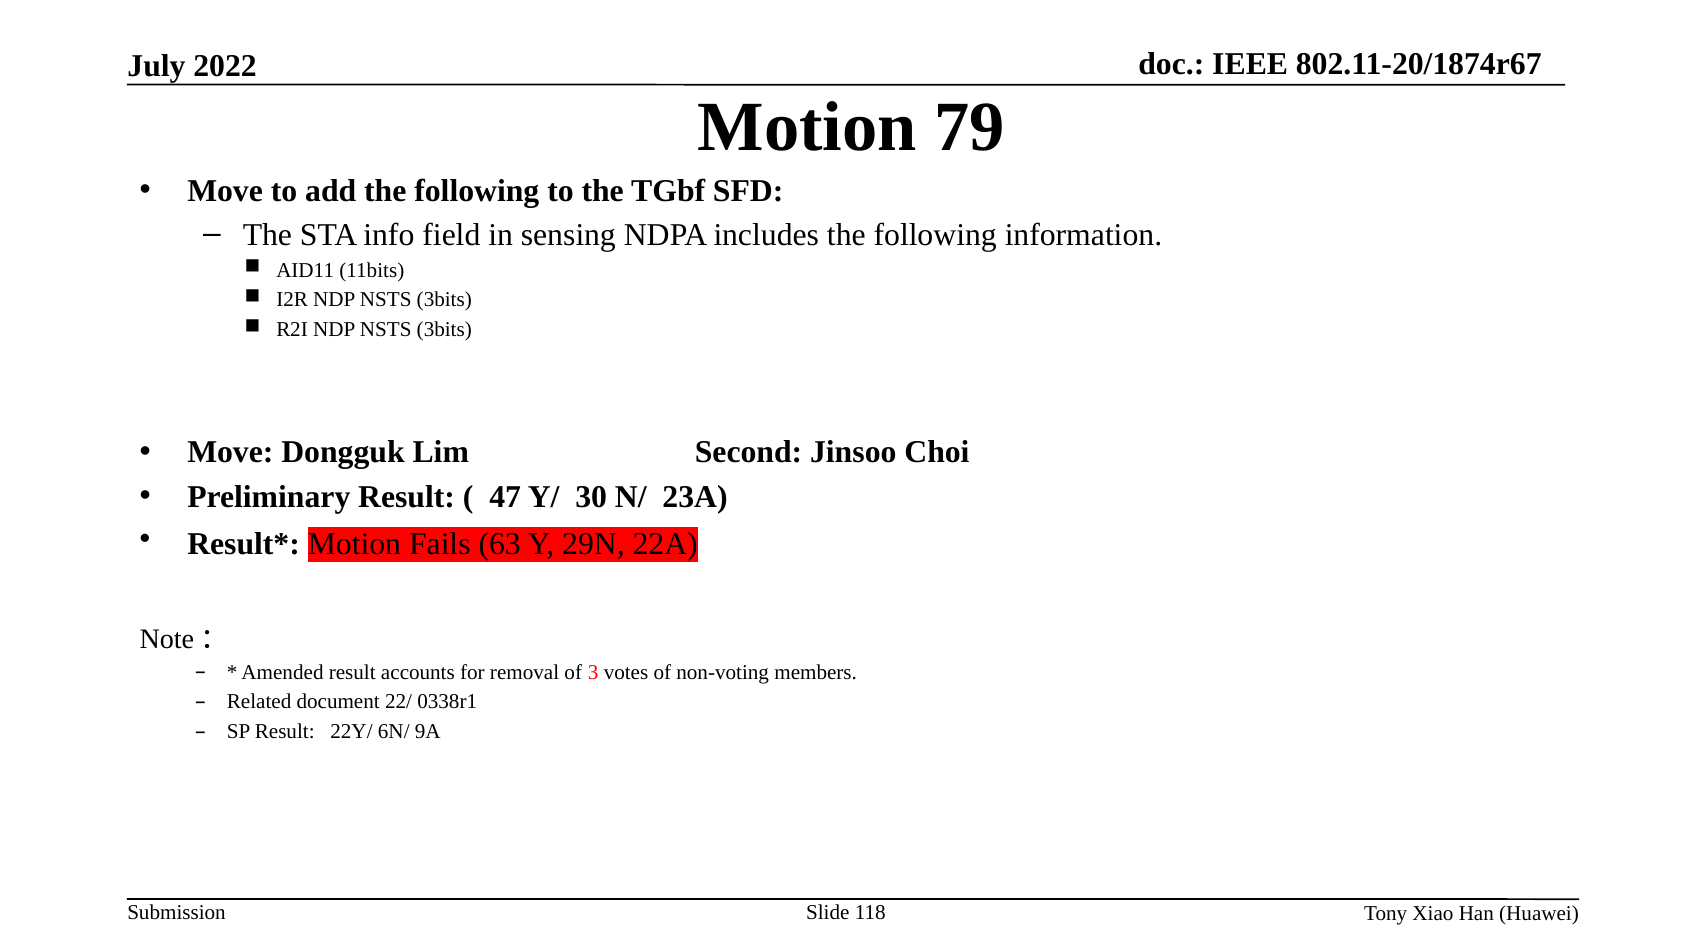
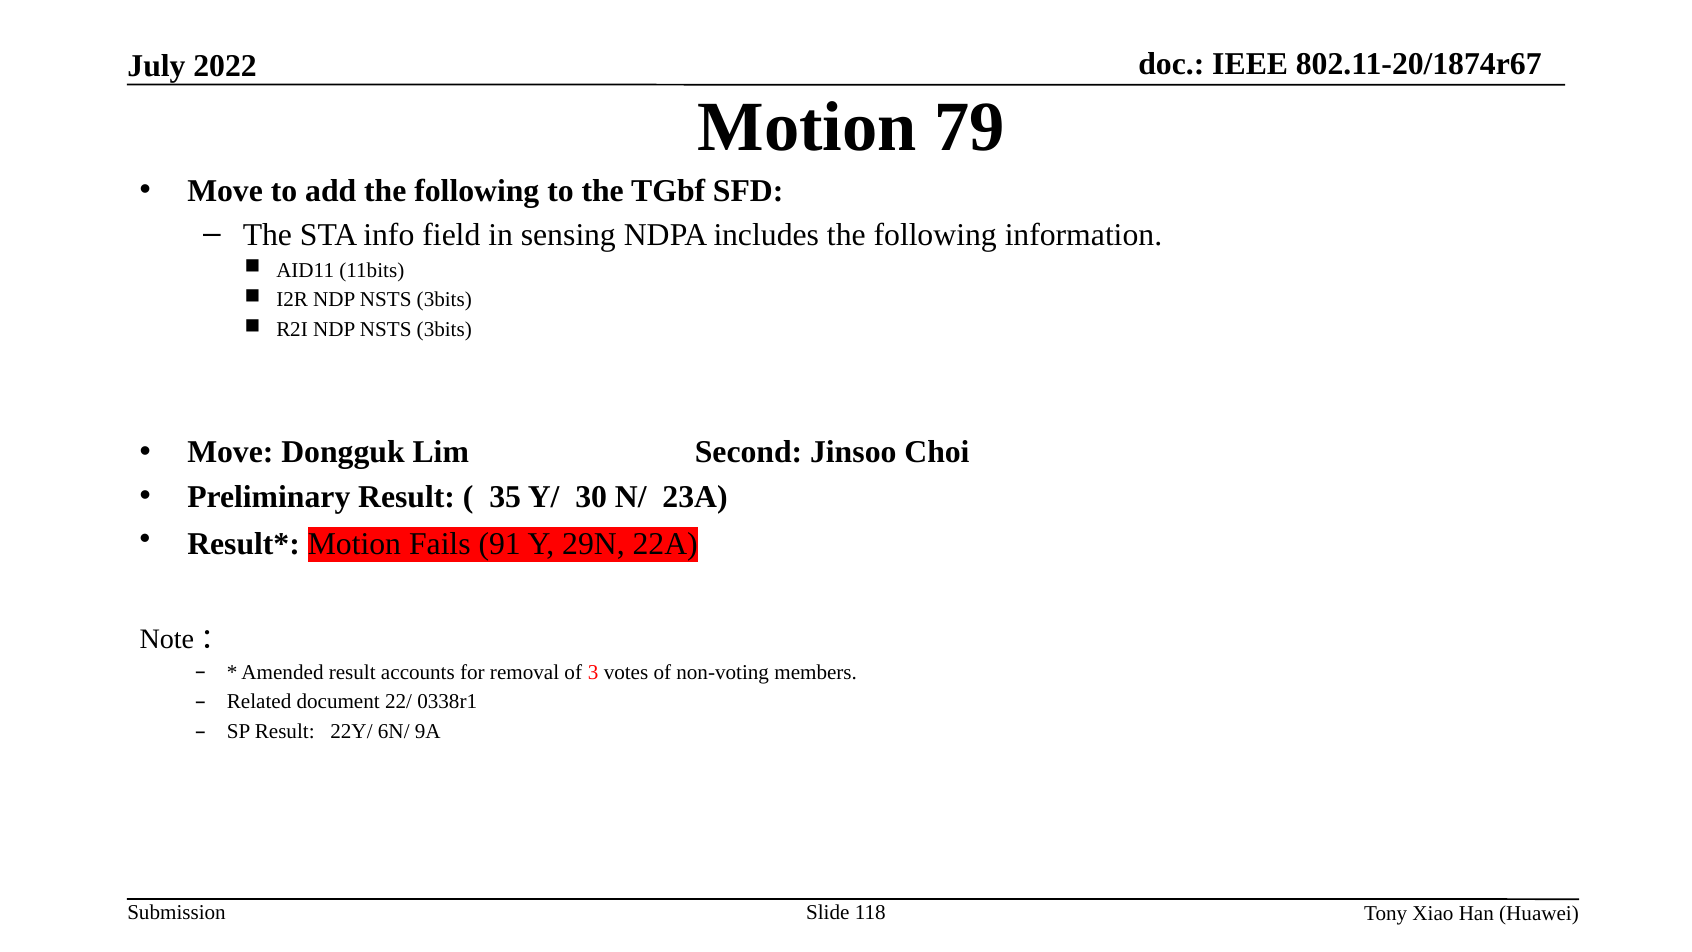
47: 47 -> 35 (505, 497)
63: 63 -> 91 (500, 544)
